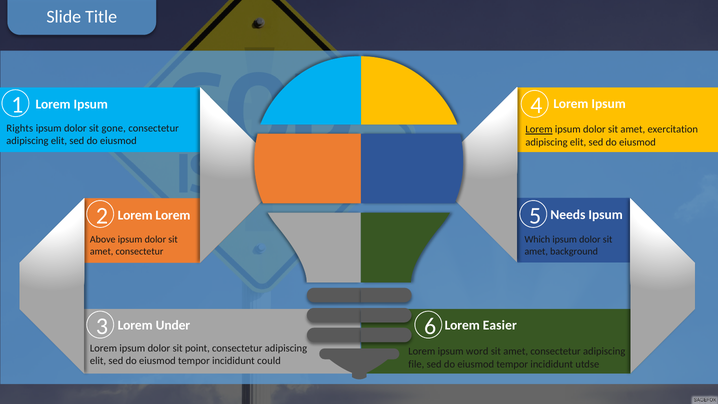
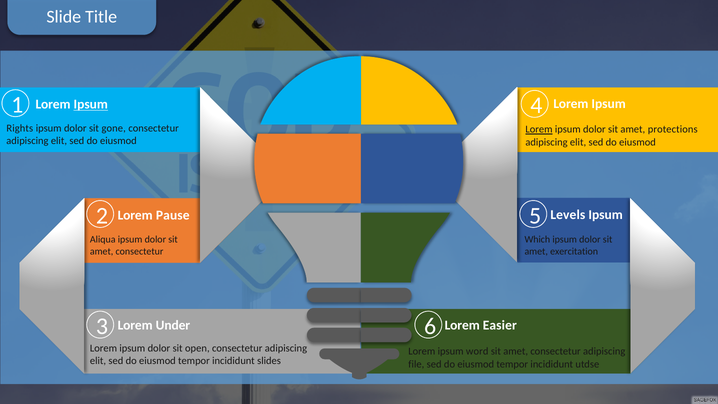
Ipsum underline: none -> present (91, 105)
exercitation: exercitation -> protections (673, 129)
Needs: Needs -> Levels (568, 215)
Lorem Lorem: Lorem -> Pause (173, 215)
Above: Above -> Aliqua (103, 239)
background: background -> exercitation (574, 251)
point: point -> open (197, 348)
could: could -> slides (269, 361)
